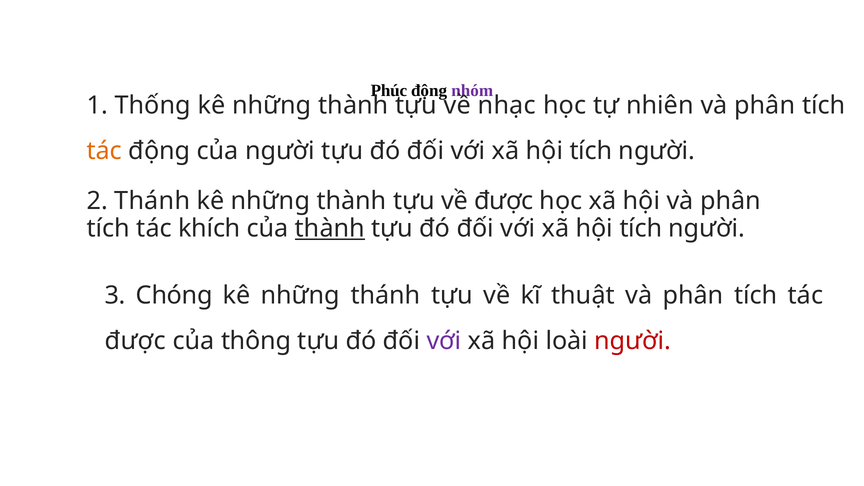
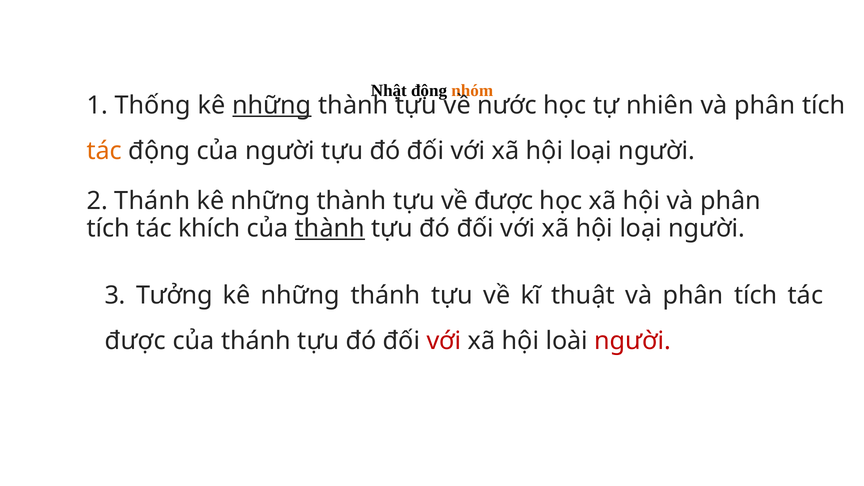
Phúc: Phúc -> Nhật (389, 91)
nhóm colour: purple -> orange (472, 91)
những underline: none -> present (272, 105)
nhạc: nhạc -> nước (507, 105)
tích: tích -> loại (591, 151)
tích: tích -> loại (641, 228)
Chóng: Chóng -> Tưởng (174, 295)
của thông: thông -> thánh (256, 341)
với colour: purple -> red (444, 341)
